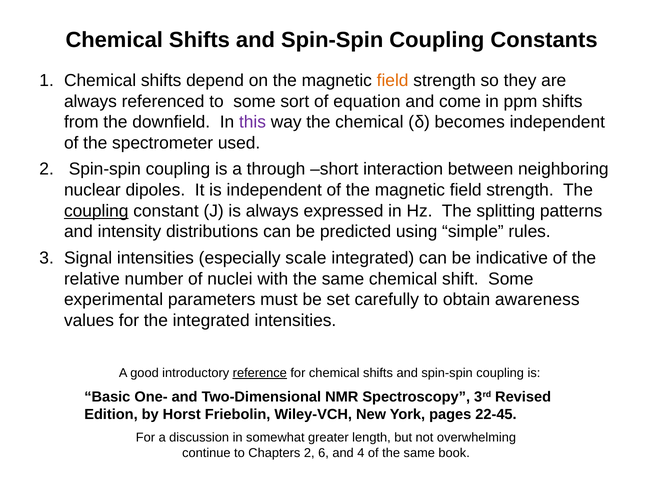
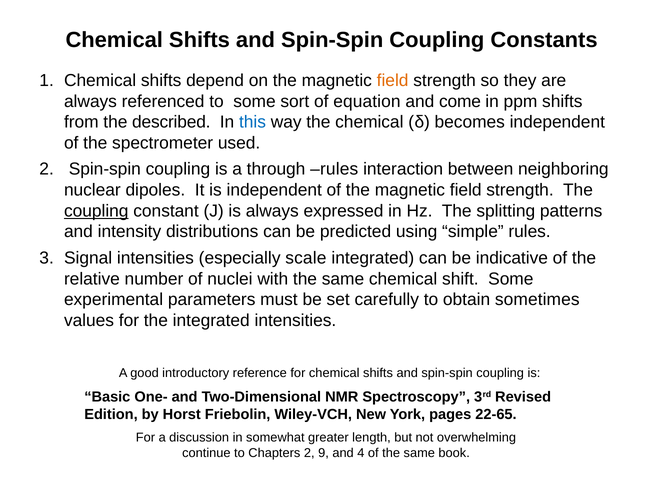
downfield: downfield -> described (171, 122)
this colour: purple -> blue (253, 122)
through short: short -> rules (334, 169)
awareness: awareness -> sometimes (537, 300)
reference underline: present -> none (260, 374)
22-45: 22-45 -> 22-65 (496, 415)
6: 6 -> 9 (324, 454)
